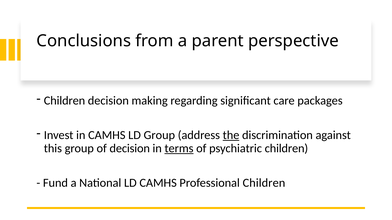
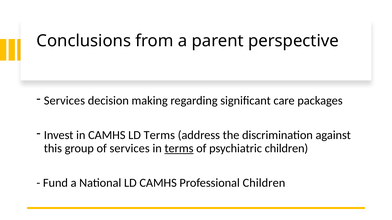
Children: Children -> Services (64, 101)
LD Group: Group -> Terms (159, 135)
the underline: present -> none (231, 135)
of decision: decision -> services (130, 149)
